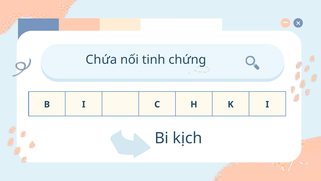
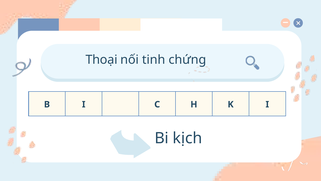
Chứa: Chứa -> Thoại (102, 60)
